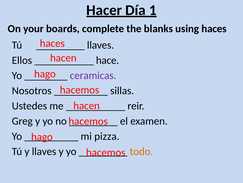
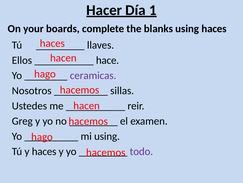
mi pizza: pizza -> using (107, 136)
y llaves: llaves -> haces (44, 151)
todo colour: orange -> purple (141, 151)
